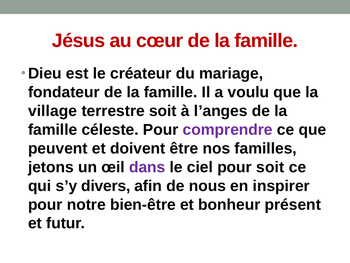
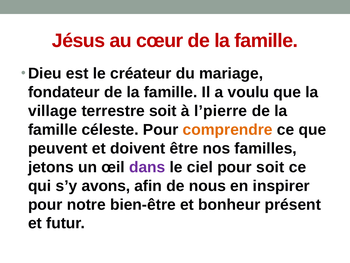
l’anges: l’anges -> l’pierre (221, 111)
comprendre colour: purple -> orange (228, 129)
divers: divers -> avons (106, 186)
